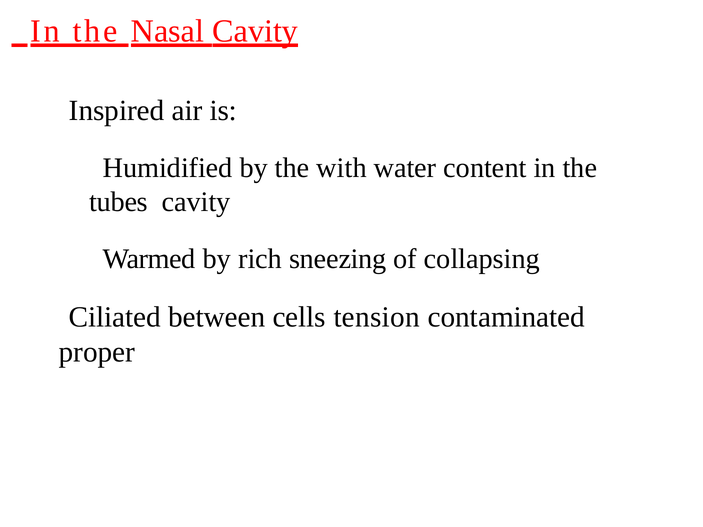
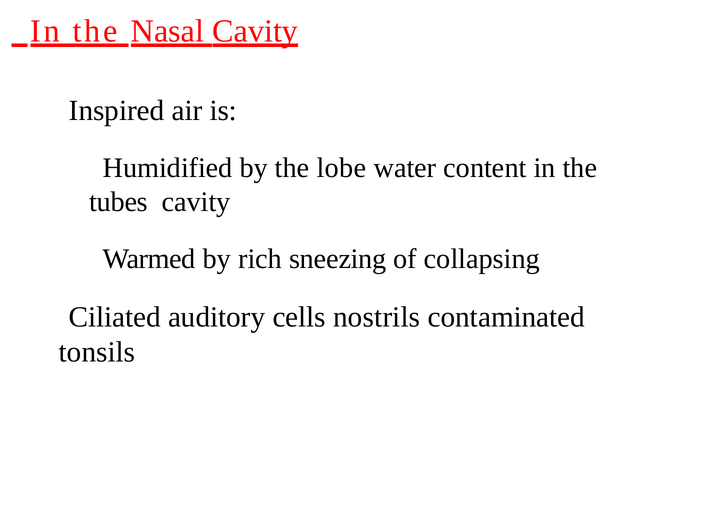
with: with -> lobe (341, 168)
between: between -> auditory (217, 317)
tension: tension -> nostrils (377, 317)
proper: proper -> tonsils (97, 352)
